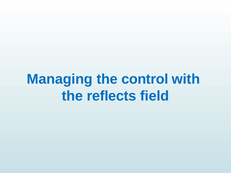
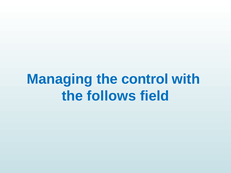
reflects: reflects -> follows (111, 96)
